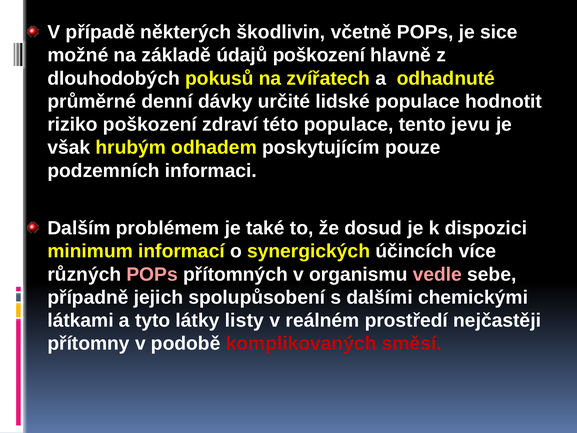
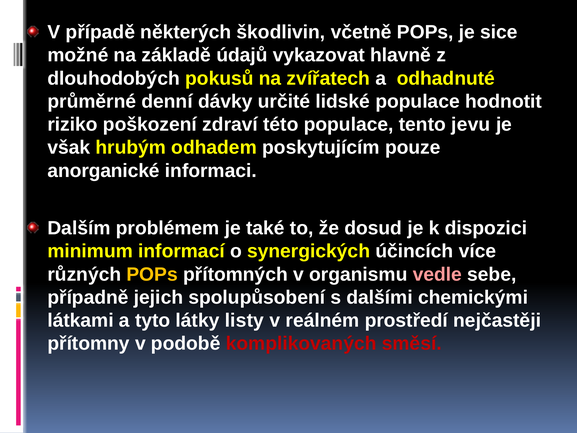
údajů poškození: poškození -> vykazovat (319, 55)
podzemních: podzemních -> anorganické (104, 171)
POPs colour: pink -> yellow (152, 274)
